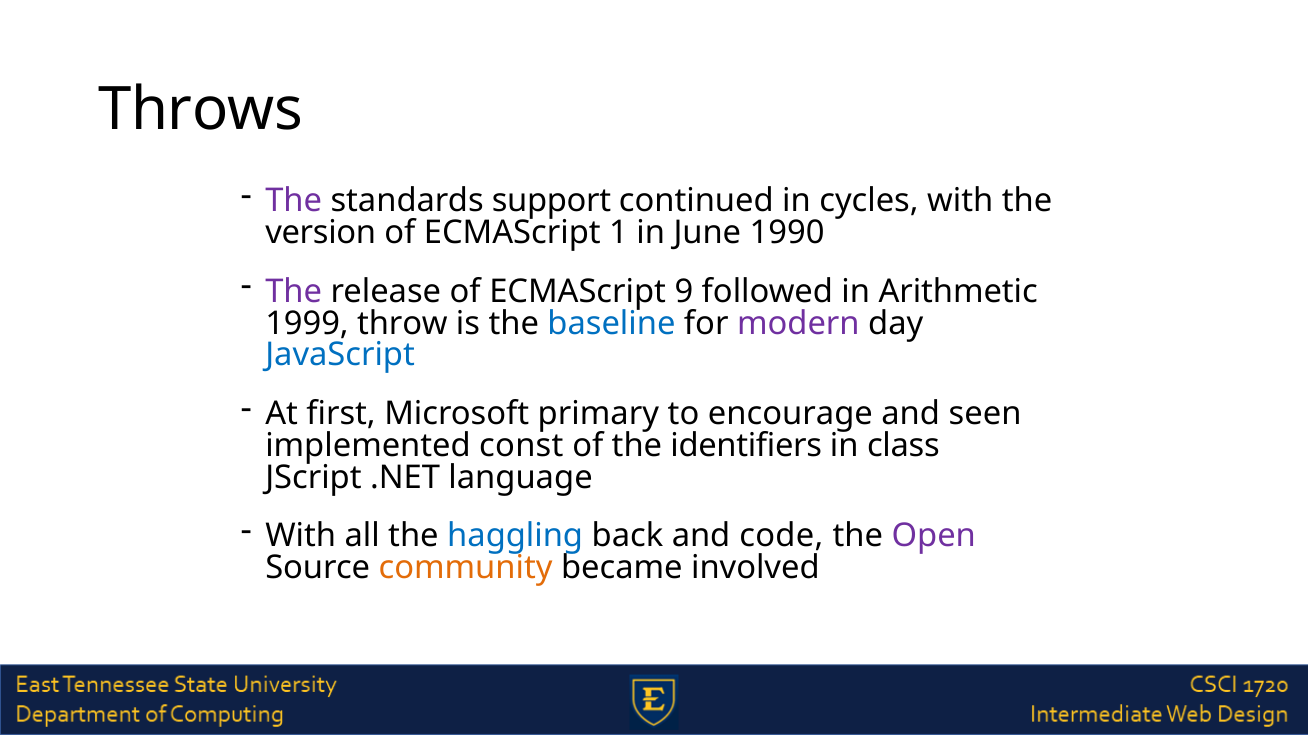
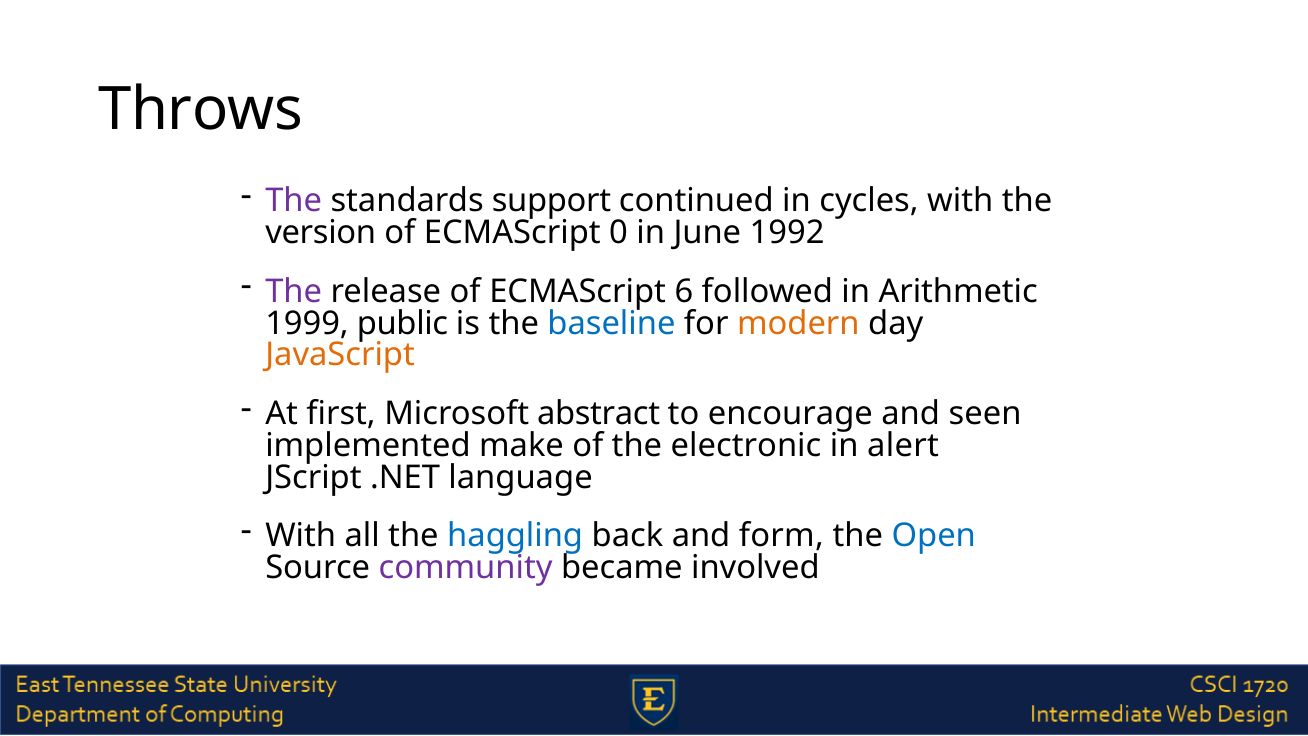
1: 1 -> 0 (619, 233)
1990: 1990 -> 1992 (787, 233)
9: 9 -> 6 (684, 291)
throw: throw -> public (403, 323)
modern colour: purple -> orange (798, 323)
JavaScript colour: blue -> orange (340, 355)
primary: primary -> abstract (599, 414)
const: const -> make (522, 445)
identifiers: identifiers -> electronic (746, 445)
class: class -> alert (903, 445)
code: code -> form (781, 536)
Open colour: purple -> blue (934, 536)
community colour: orange -> purple (466, 568)
